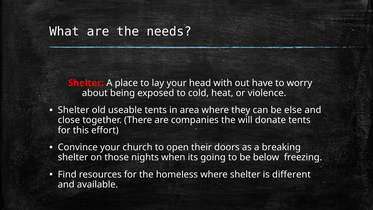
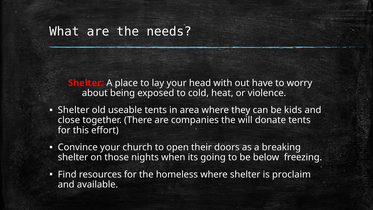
else: else -> kids (293, 110)
different: different -> proclaim (291, 174)
